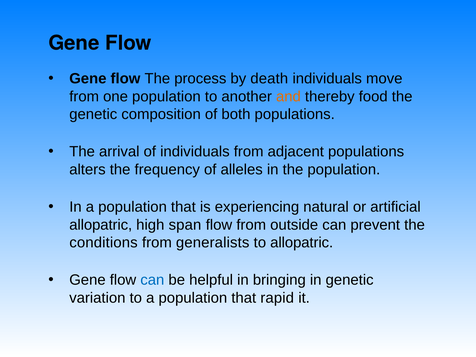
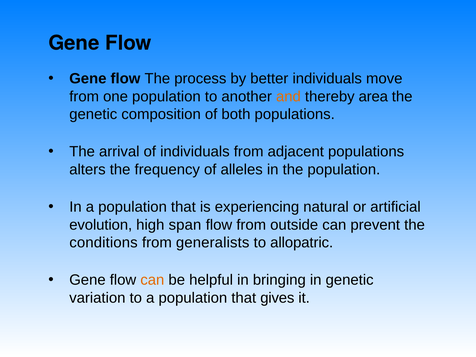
death: death -> better (269, 79)
food: food -> area (373, 96)
allopatric: allopatric -> evolution (101, 225)
can colour: blue -> orange (152, 280)
rapid: rapid -> gives (277, 298)
